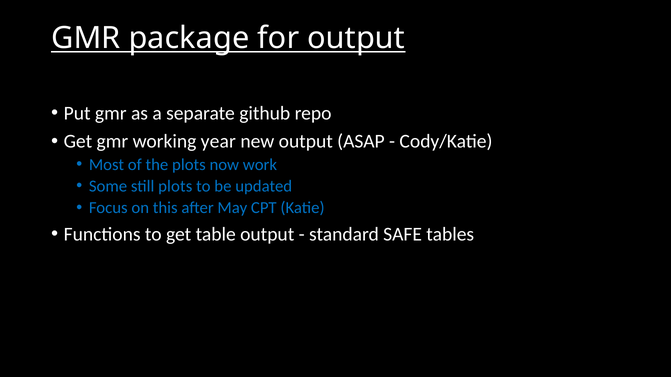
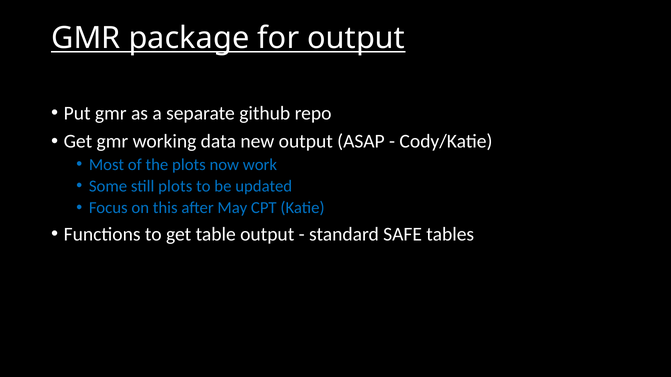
year: year -> data (218, 142)
